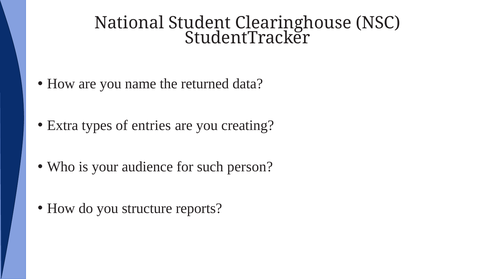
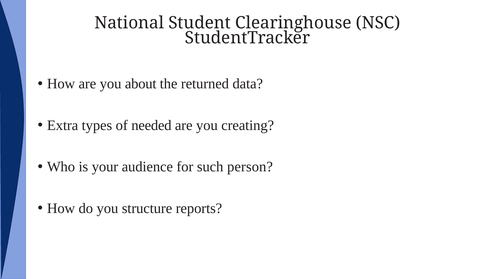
name: name -> about (141, 84)
entries: entries -> needed (151, 125)
